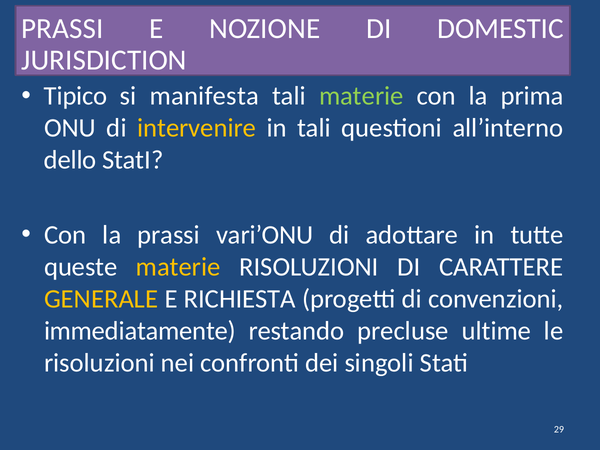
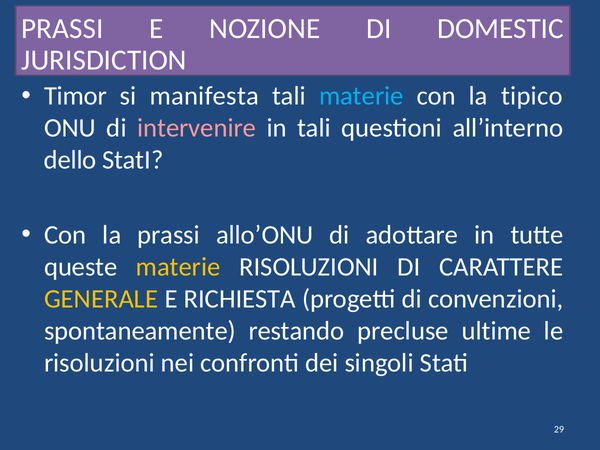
Tipico: Tipico -> Timor (76, 96)
materie colour: light green -> light blue (361, 96)
prima: prima -> tipico (532, 96)
intervenire colour: yellow -> pink (197, 128)
vari’ONU: vari’ONU -> allo’ONU (265, 235)
immediatamente: immediatamente -> spontaneamente (140, 331)
